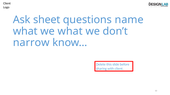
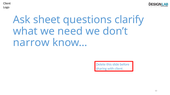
name: name -> clarify (129, 20)
we what: what -> need (70, 31)
